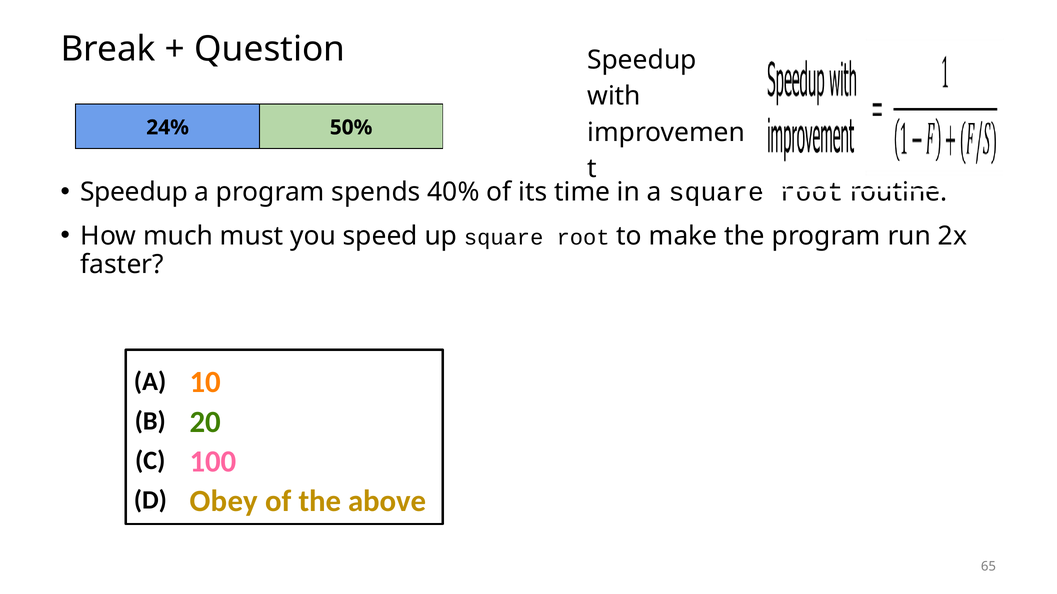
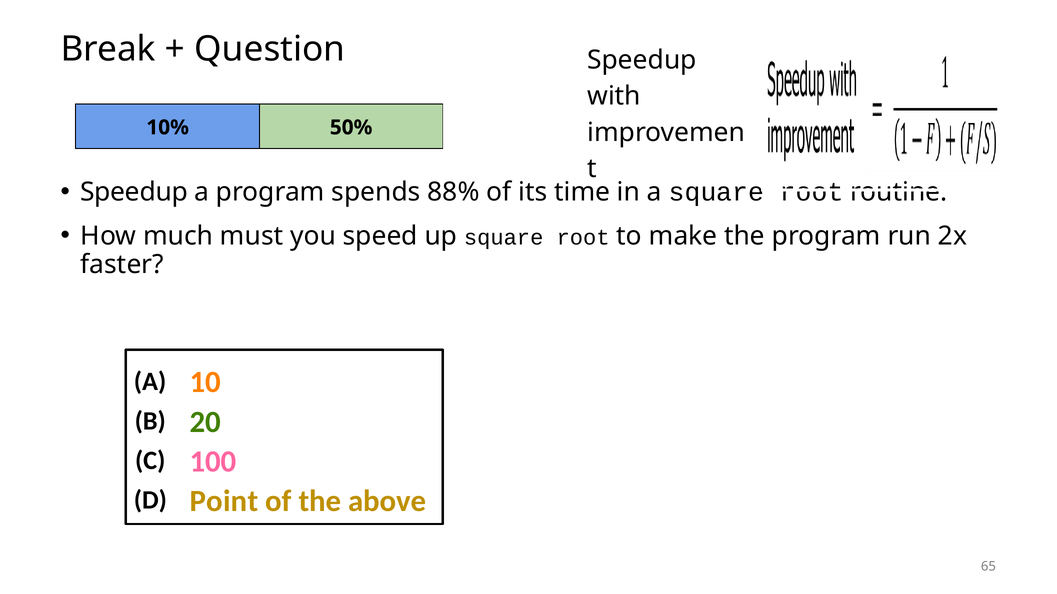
24%: 24% -> 10% (168, 128)
40%: 40% -> 88% (453, 192)
Obey: Obey -> Point (224, 502)
